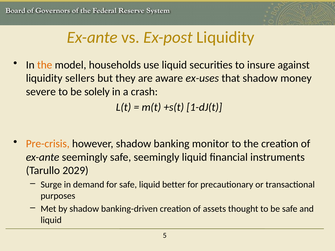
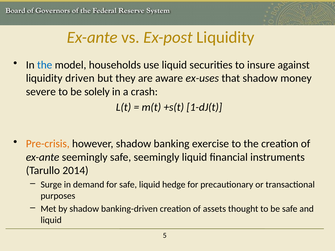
the colour: orange -> blue (45, 65)
sellers: sellers -> driven (80, 78)
monitor: monitor -> exercise (211, 144)
2029: 2029 -> 2014 (75, 171)
better: better -> hedge (174, 185)
